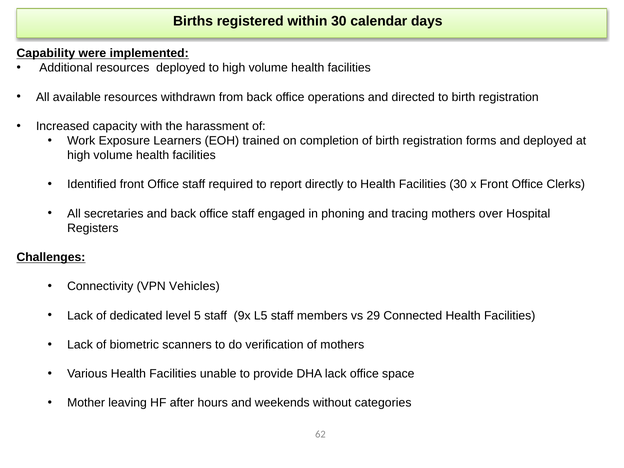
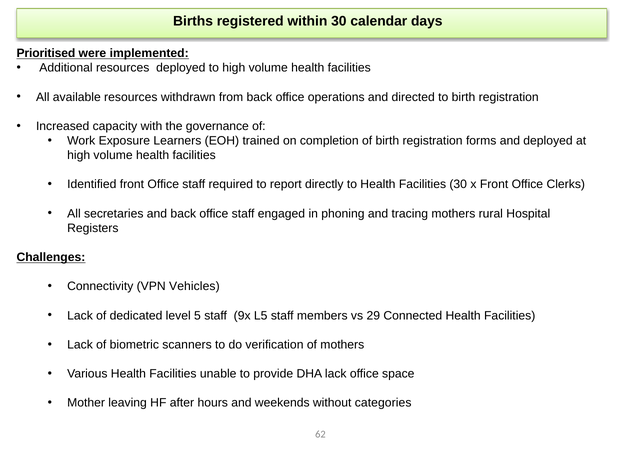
Capability: Capability -> Prioritised (46, 53)
harassment: harassment -> governance (217, 126)
over: over -> rural (491, 214)
